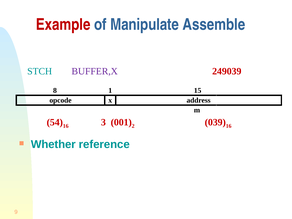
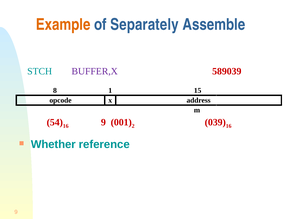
Example colour: red -> orange (63, 24)
Manipulate: Manipulate -> Separately (144, 24)
249039: 249039 -> 589039 (227, 71)
3: 3 -> 9 (103, 122)
